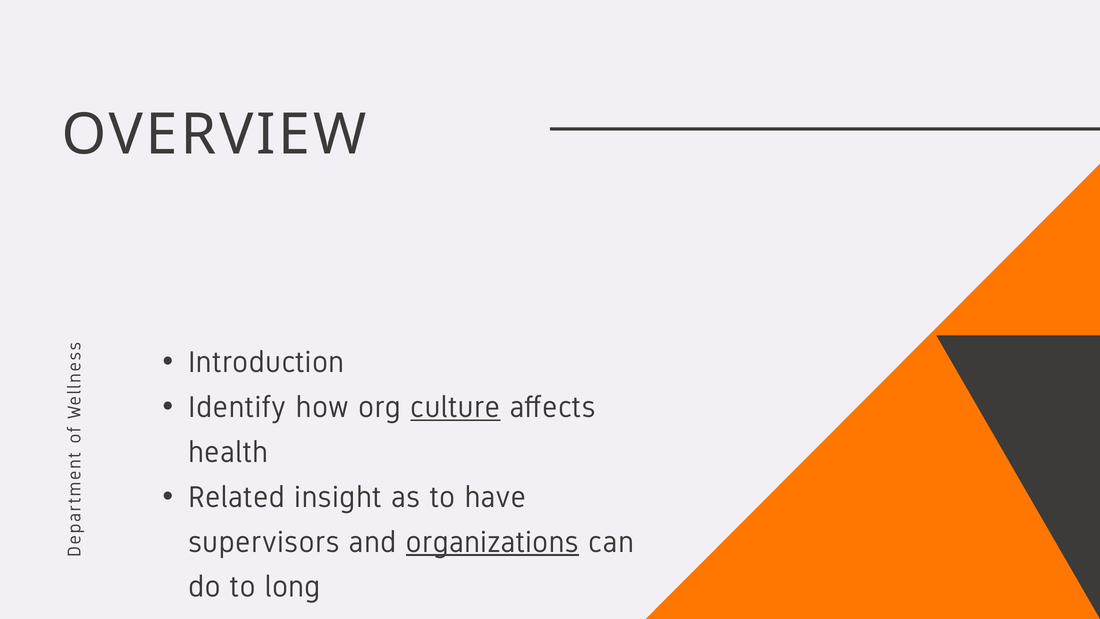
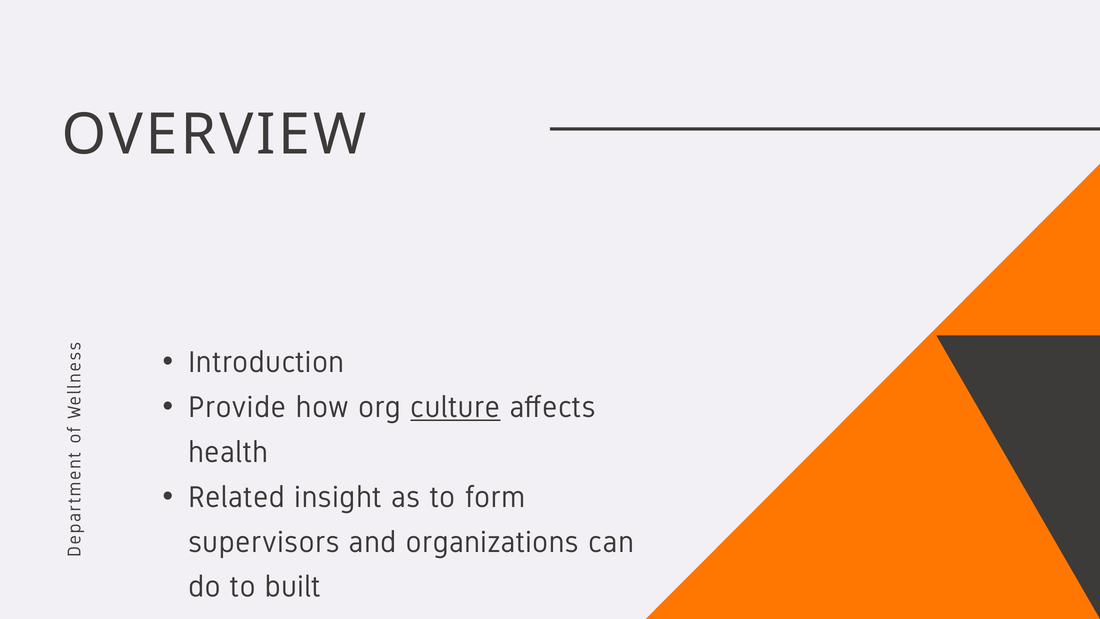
Identify: Identify -> Provide (237, 407)
have: have -> form (495, 497)
organizations underline: present -> none (492, 542)
long: long -> built (293, 587)
